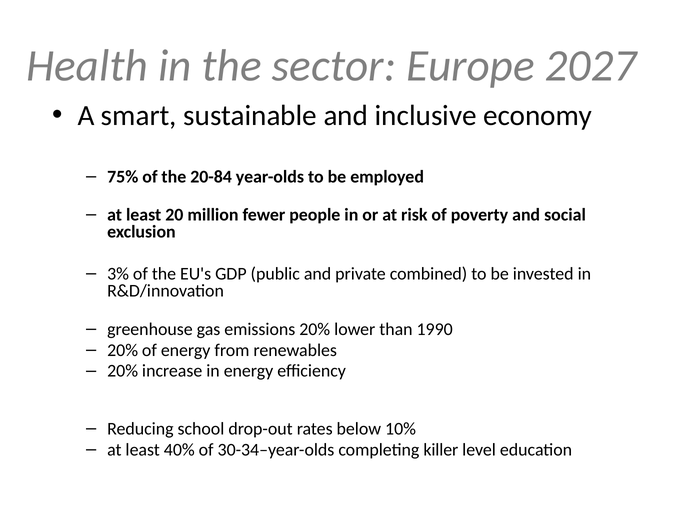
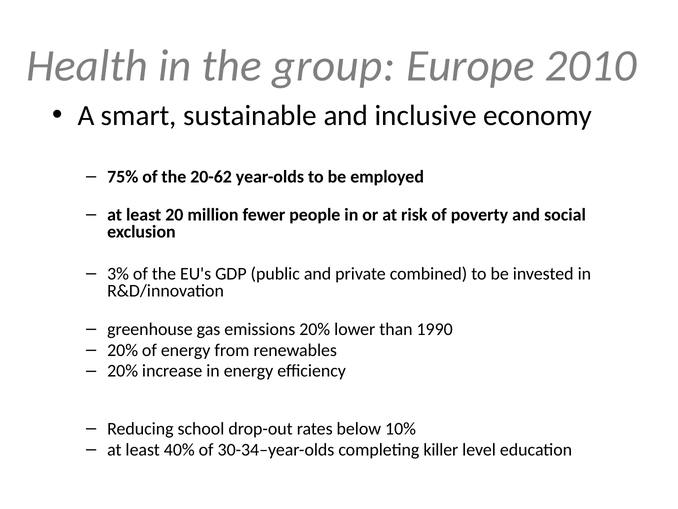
sector: sector -> group (334, 66)
2027: 2027 -> 2010 (591, 66)
20-84: 20-84 -> 20-62 (211, 176)
